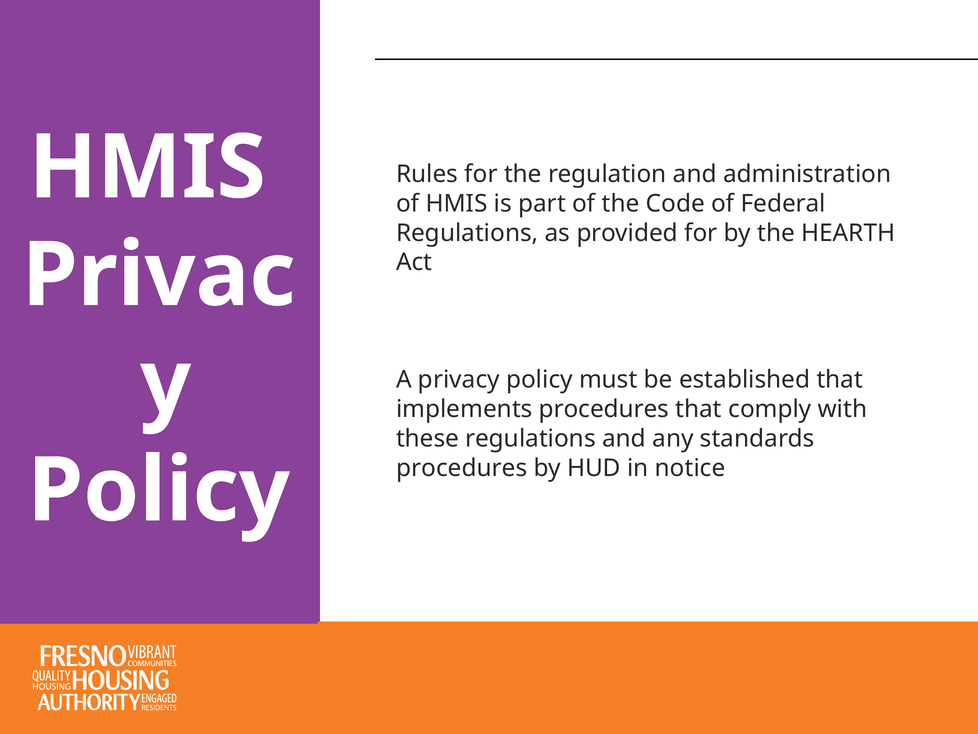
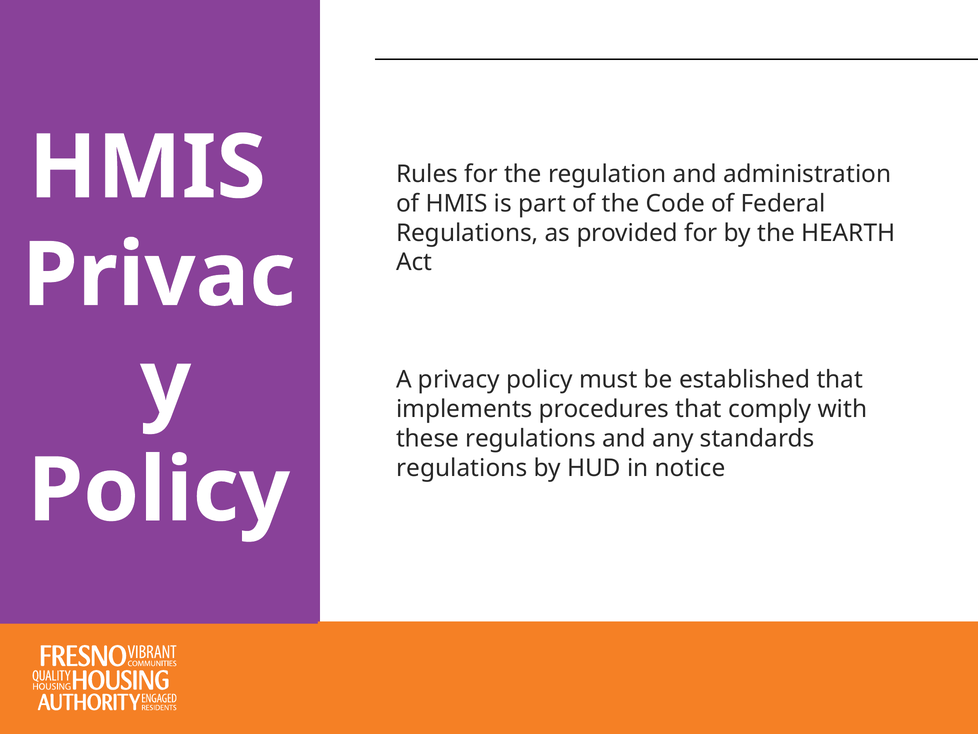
procedures: procedures -> regulations (462, 468)
